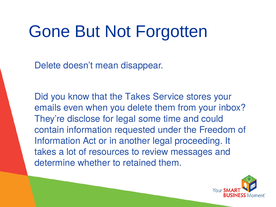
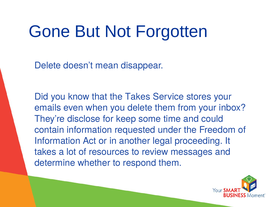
for legal: legal -> keep (126, 119)
retained: retained -> respond (140, 163)
